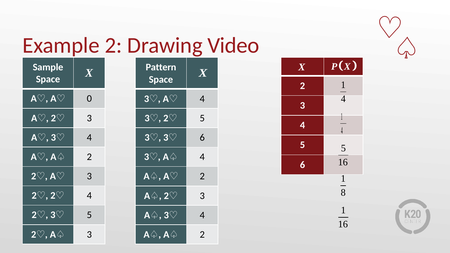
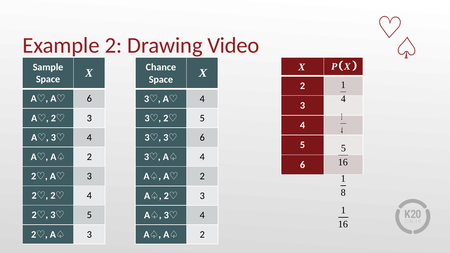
Pattern: Pattern -> Chance (161, 67)
0: 0 -> 6 (89, 99)
